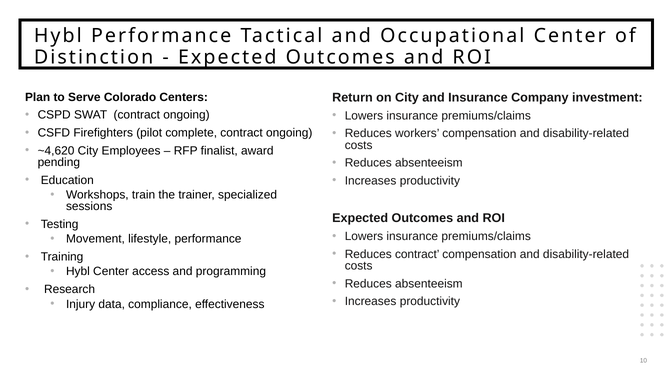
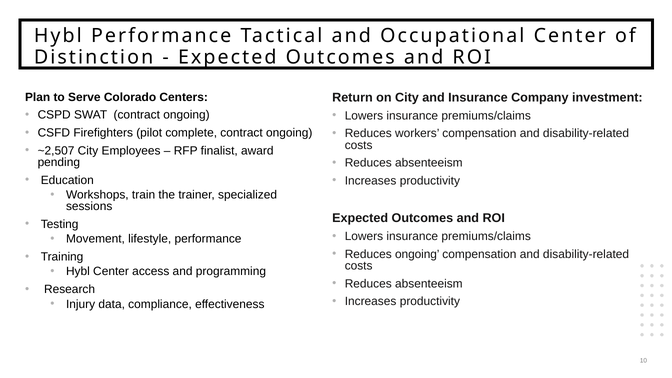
~4,620: ~4,620 -> ~2,507 (56, 151)
Reduces contract: contract -> ongoing (417, 254)
